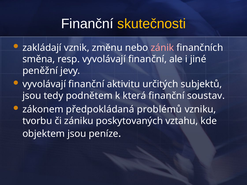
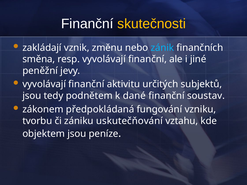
zánik colour: pink -> light blue (162, 48)
která: která -> dané (134, 96)
problémů: problémů -> fungování (159, 110)
poskytovaných: poskytovaných -> uskutečňování (129, 121)
